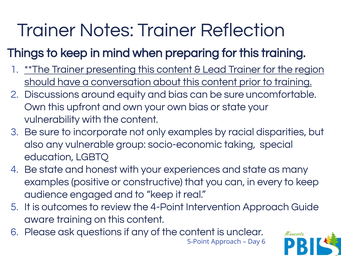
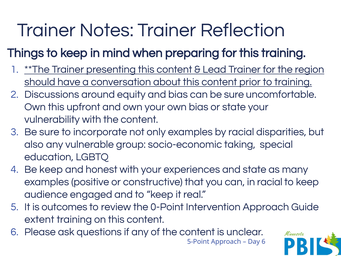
Be state: state -> keep (51, 169)
in every: every -> racial (270, 182)
4-Point: 4-Point -> 0-Point (167, 207)
aware: aware -> extent (39, 219)
